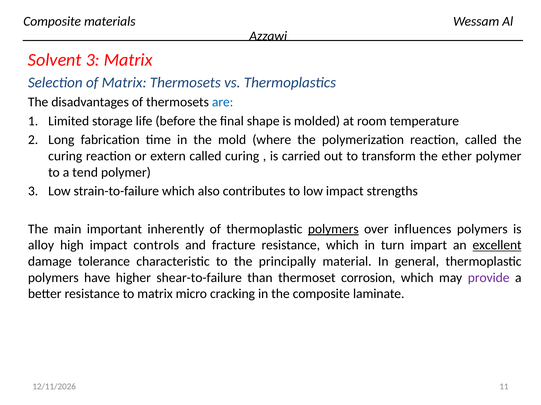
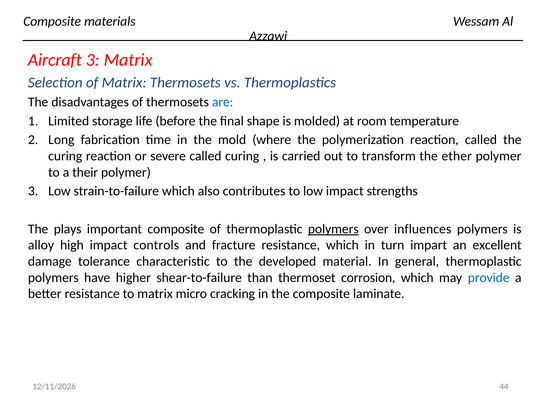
Solvent: Solvent -> Aircraft (55, 60)
extern: extern -> severe (168, 156)
tend: tend -> their (85, 173)
main: main -> plays (68, 229)
important inherently: inherently -> composite (176, 229)
excellent underline: present -> none (497, 246)
principally: principally -> developed (287, 262)
provide colour: purple -> blue (489, 278)
11: 11 -> 44 (504, 387)
